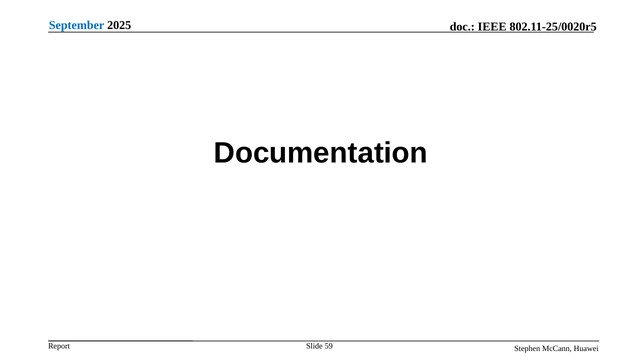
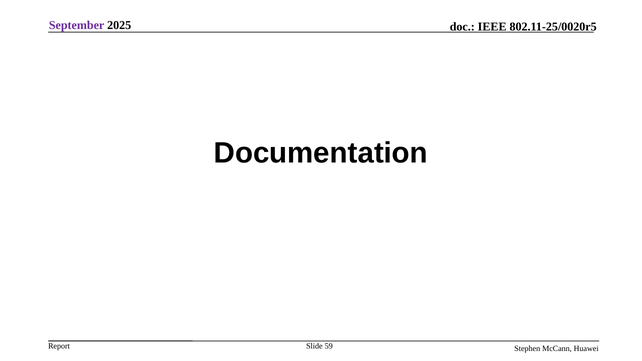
September colour: blue -> purple (77, 26)
